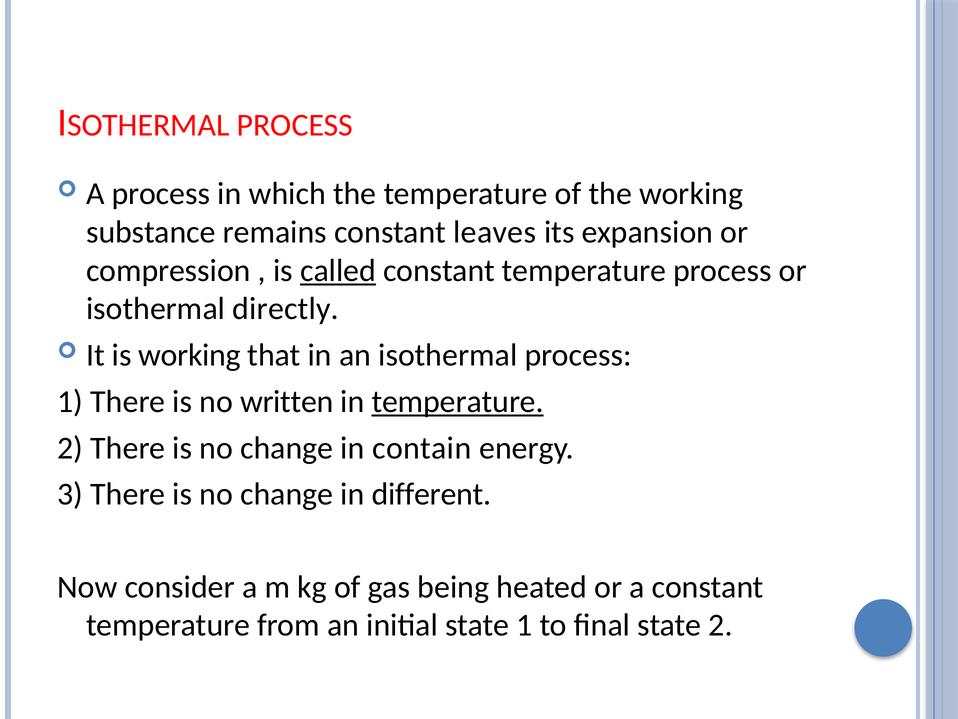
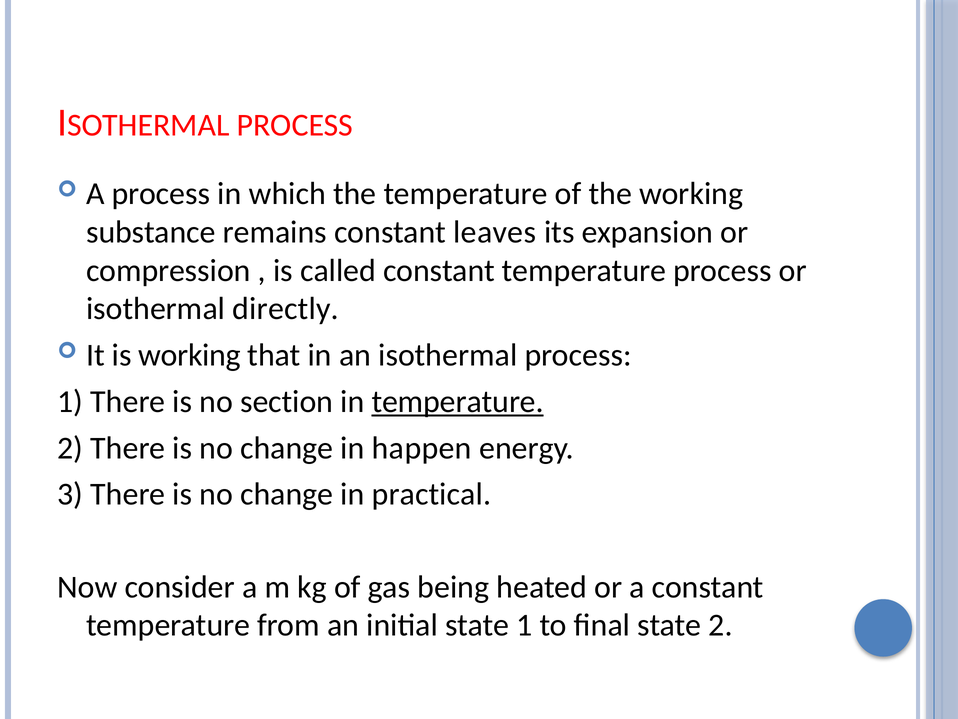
called underline: present -> none (338, 270)
written: written -> section (287, 401)
contain: contain -> happen (422, 448)
different: different -> practical (431, 494)
